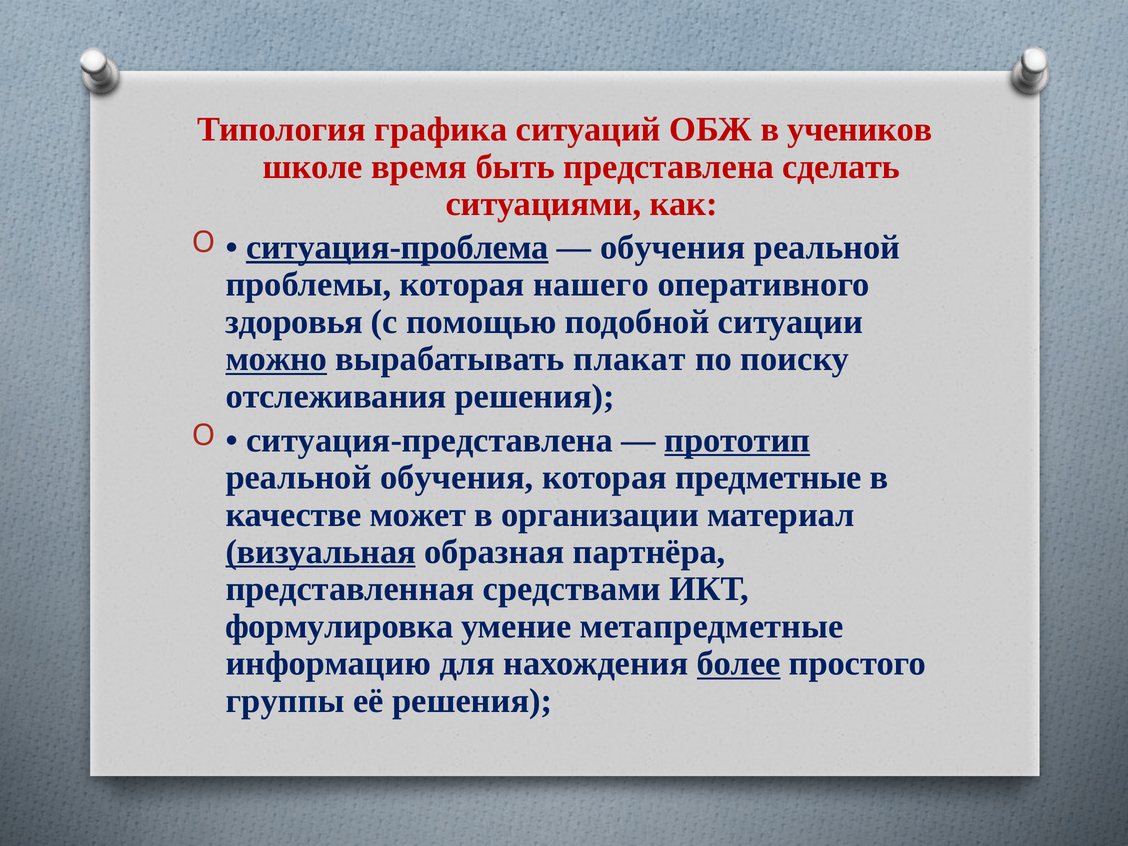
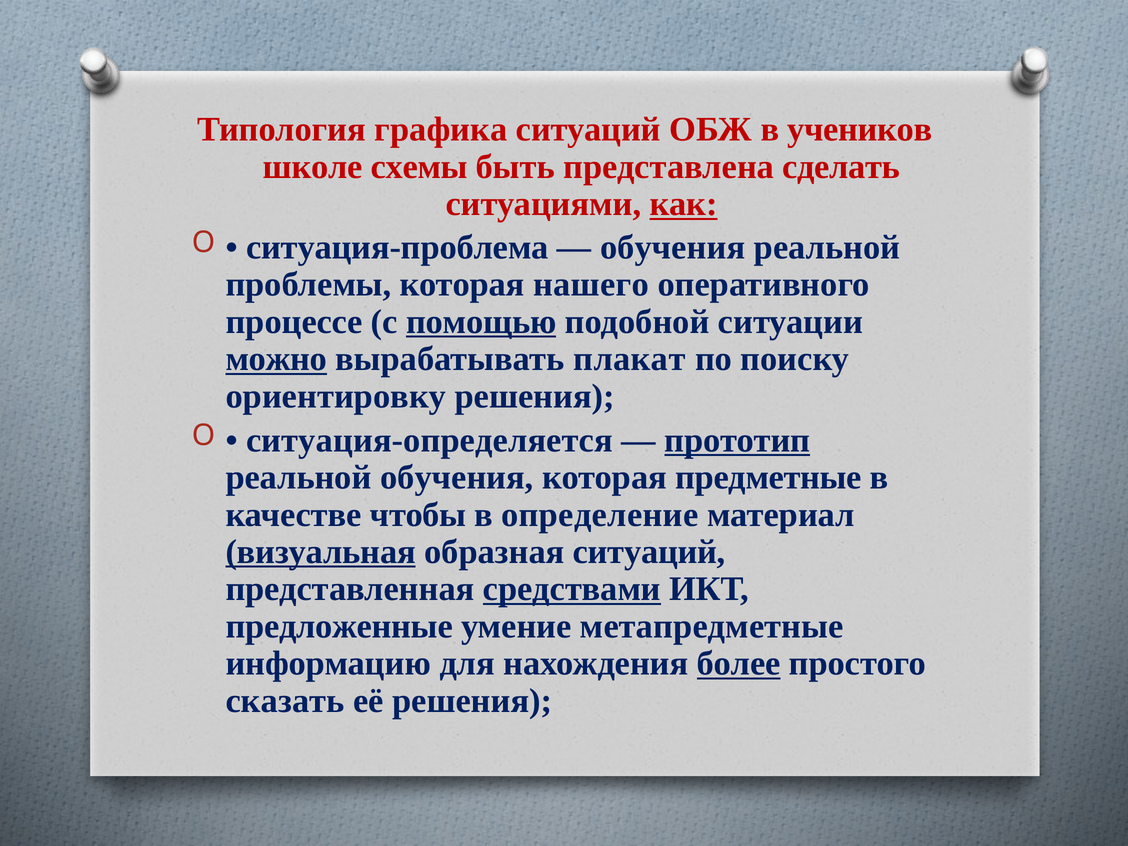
время: время -> схемы (419, 167)
как underline: none -> present (684, 204)
ситуация-проблема underline: present -> none (397, 247)
здоровья: здоровья -> процессе (294, 322)
помощью underline: none -> present (481, 322)
отслеживания: отслеживания -> ориентировку (336, 396)
ситуация-представлена: ситуация-представлена -> ситуация-определяется (429, 440)
может: может -> чтобы (418, 515)
организации: организации -> определение (600, 515)
образная партнёра: партнёра -> ситуаций (649, 552)
средствами underline: none -> present (572, 589)
формулировка: формулировка -> предложенные (339, 626)
группы: группы -> сказать (285, 701)
